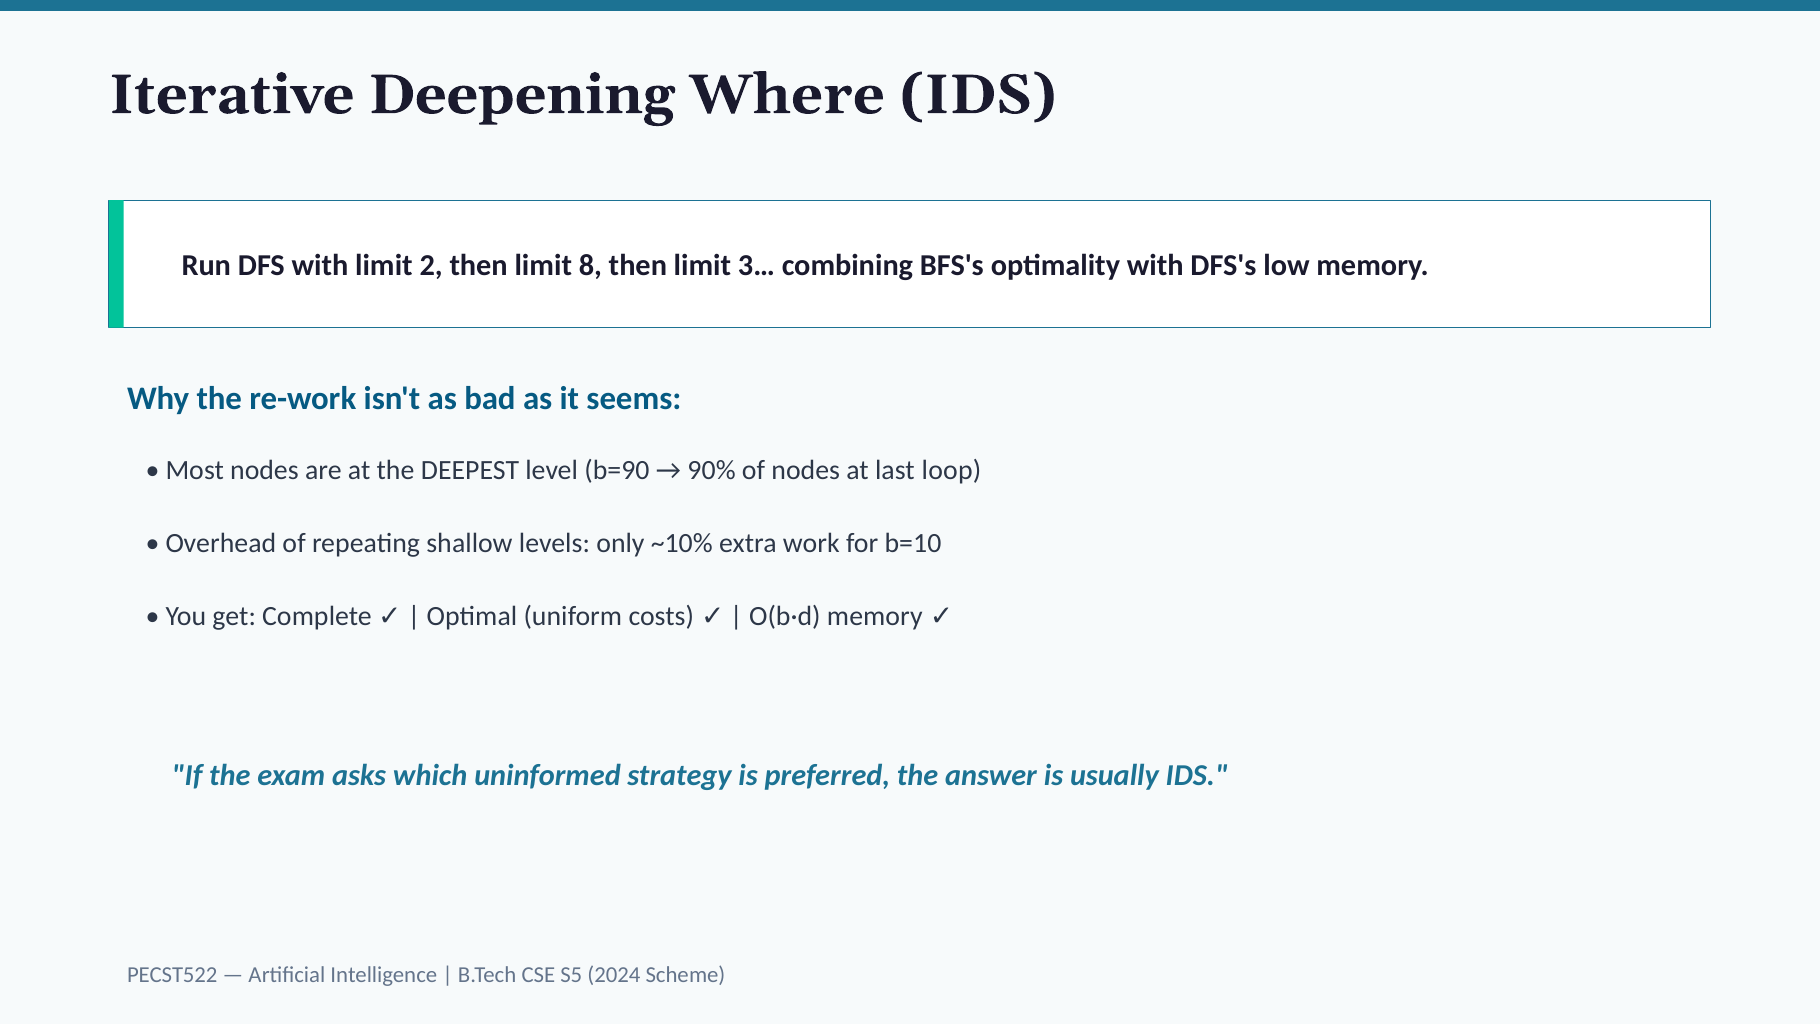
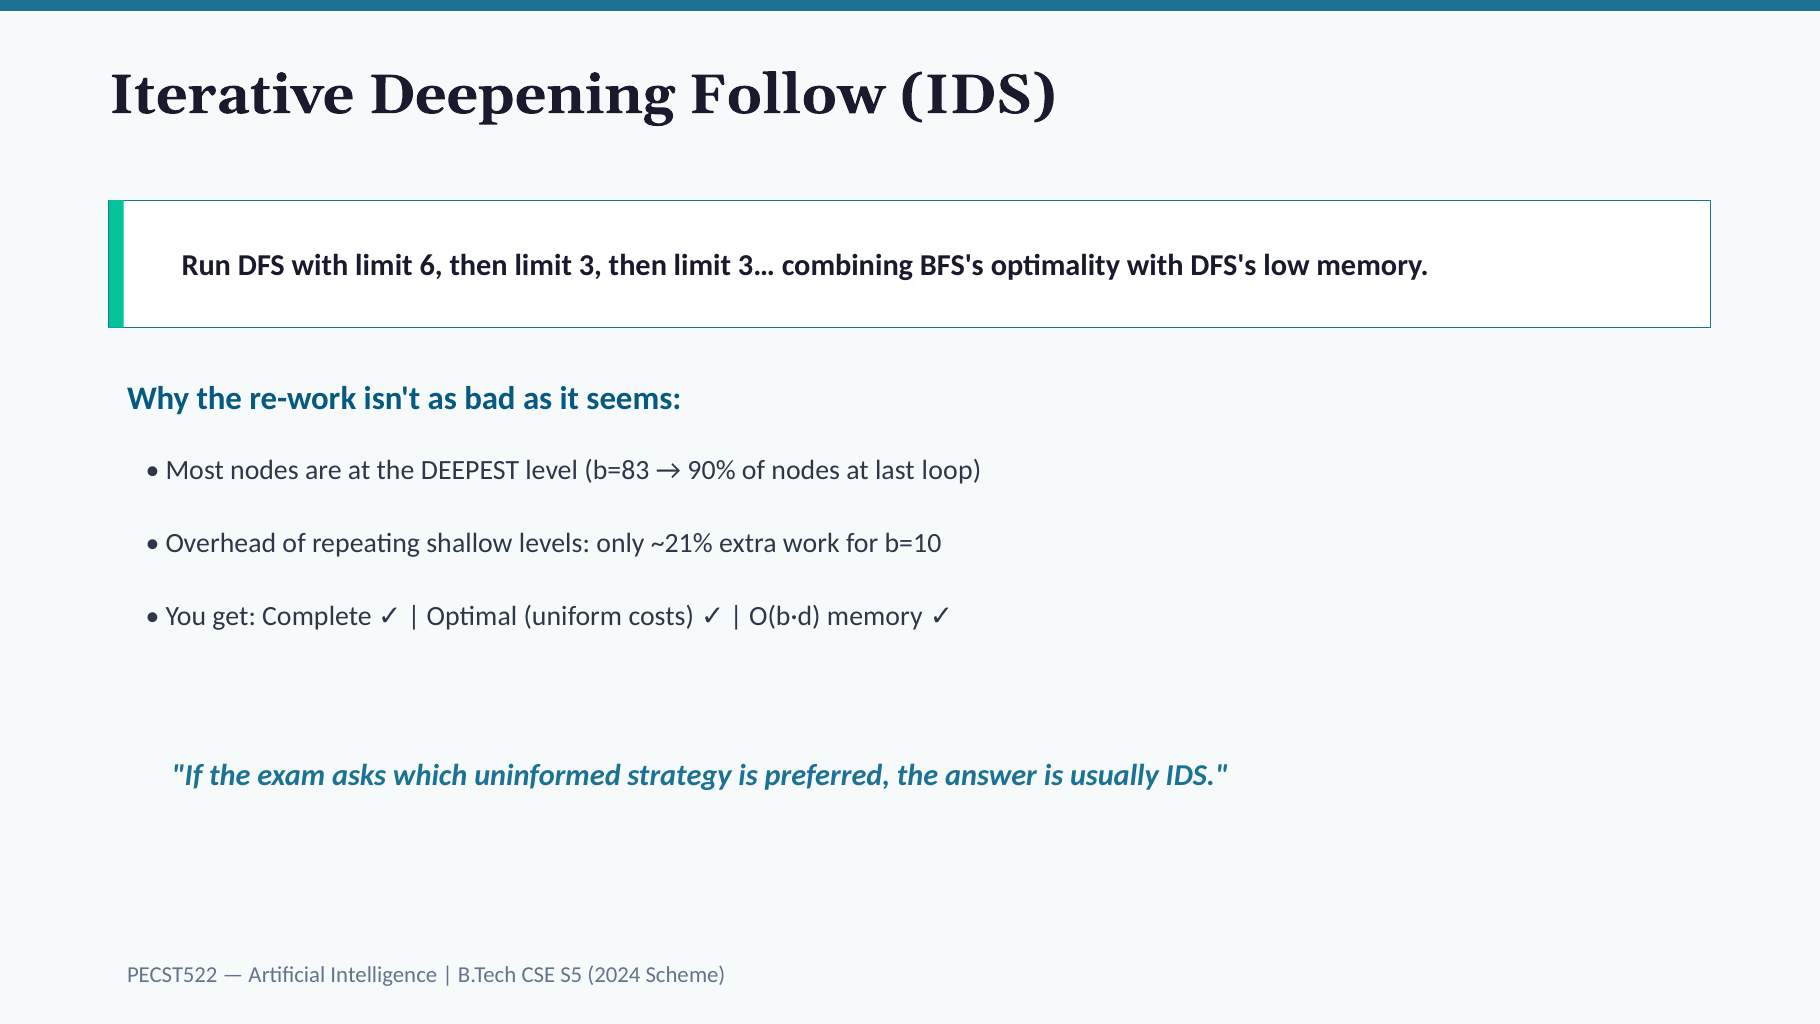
Where: Where -> Follow (787, 95)
2: 2 -> 6 (431, 266)
8: 8 -> 3 (590, 266)
b=90: b=90 -> b=83 (617, 471)
~10%: ~10% -> ~21% (682, 543)
